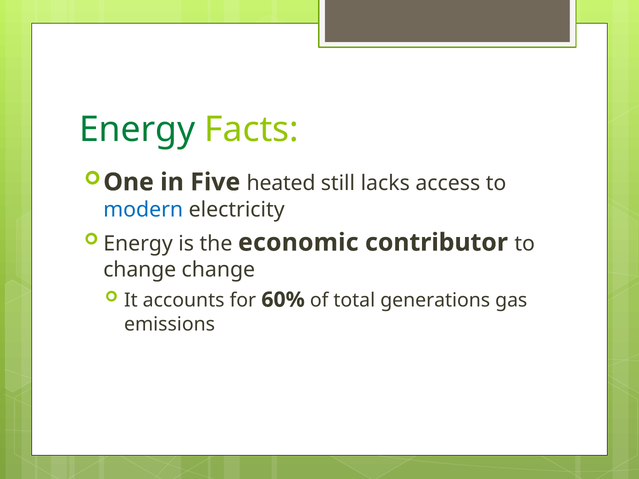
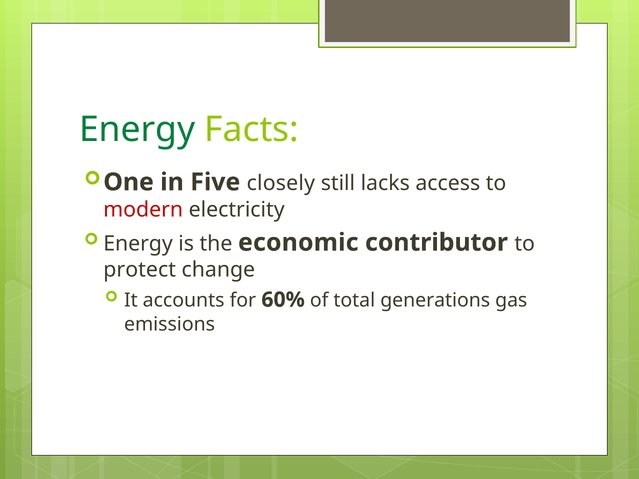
heated: heated -> closely (281, 183)
modern colour: blue -> red (143, 210)
change: change -> protect (140, 270)
